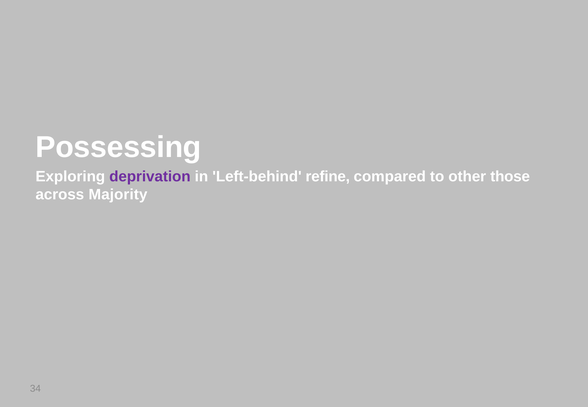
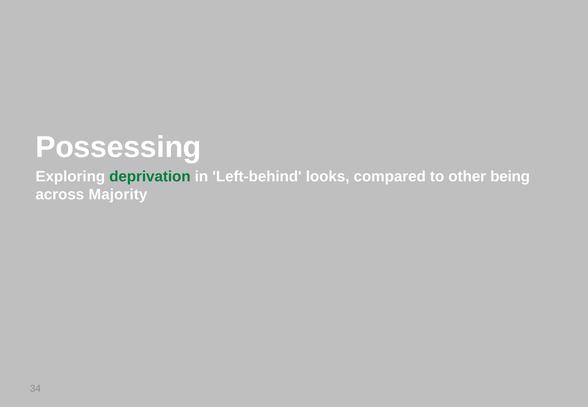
deprivation colour: purple -> green (150, 176)
refine: refine -> looks (328, 176)
those: those -> being (510, 176)
